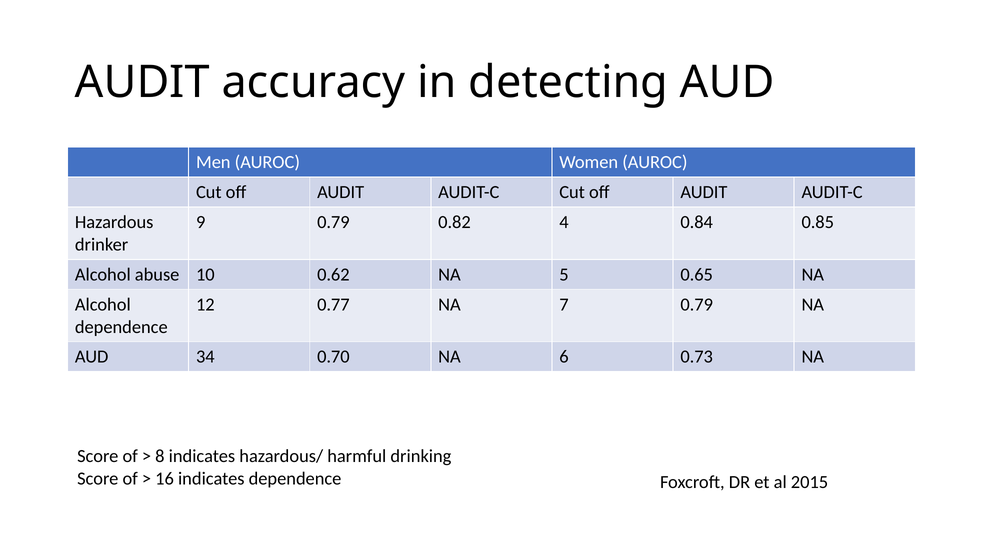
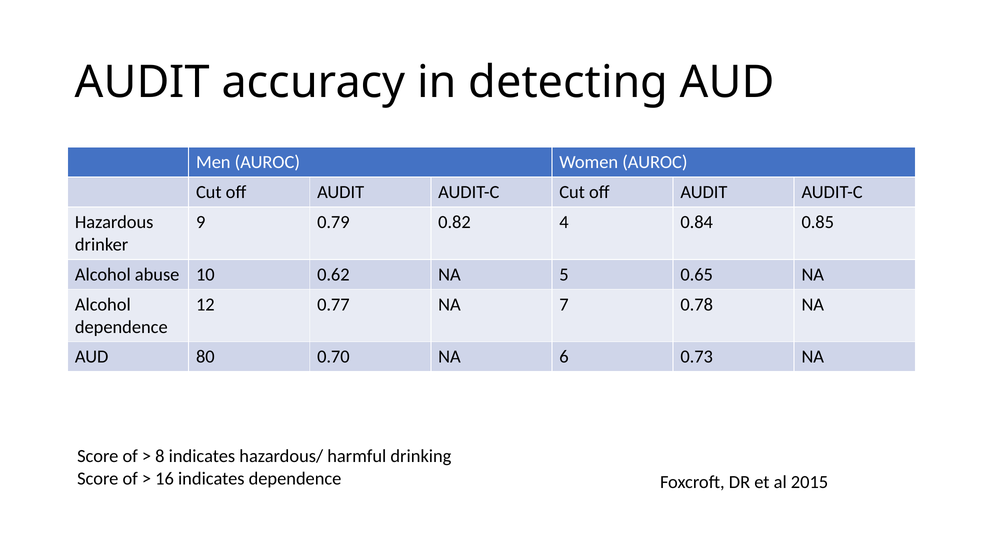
7 0.79: 0.79 -> 0.78 (697, 304)
34: 34 -> 80 (205, 357)
